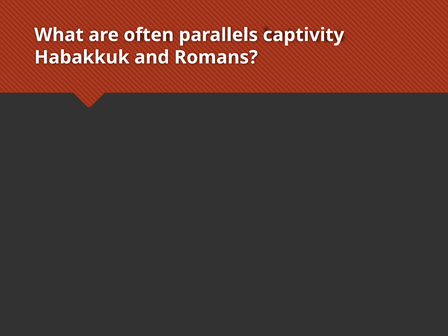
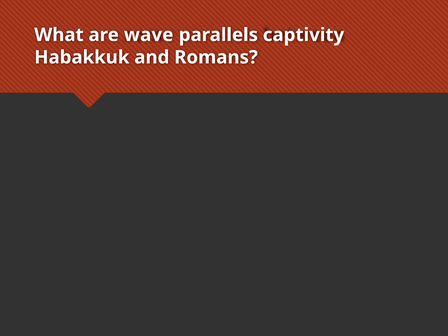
often: often -> wave (149, 35)
